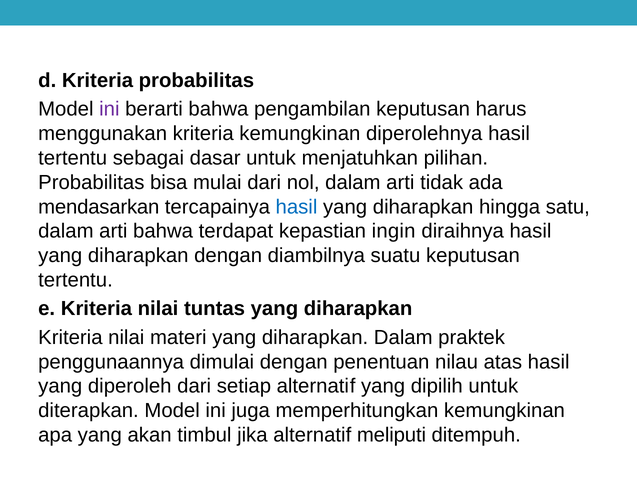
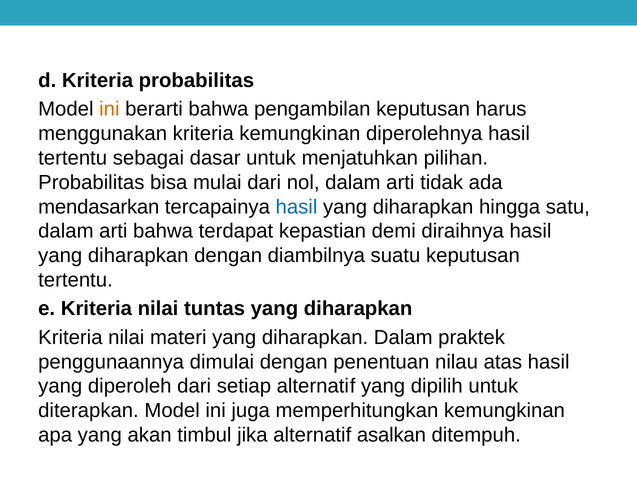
ini colour: purple -> orange (109, 109)
ingin: ingin -> demi (394, 231)
meliputi: meliputi -> asalkan (391, 435)
